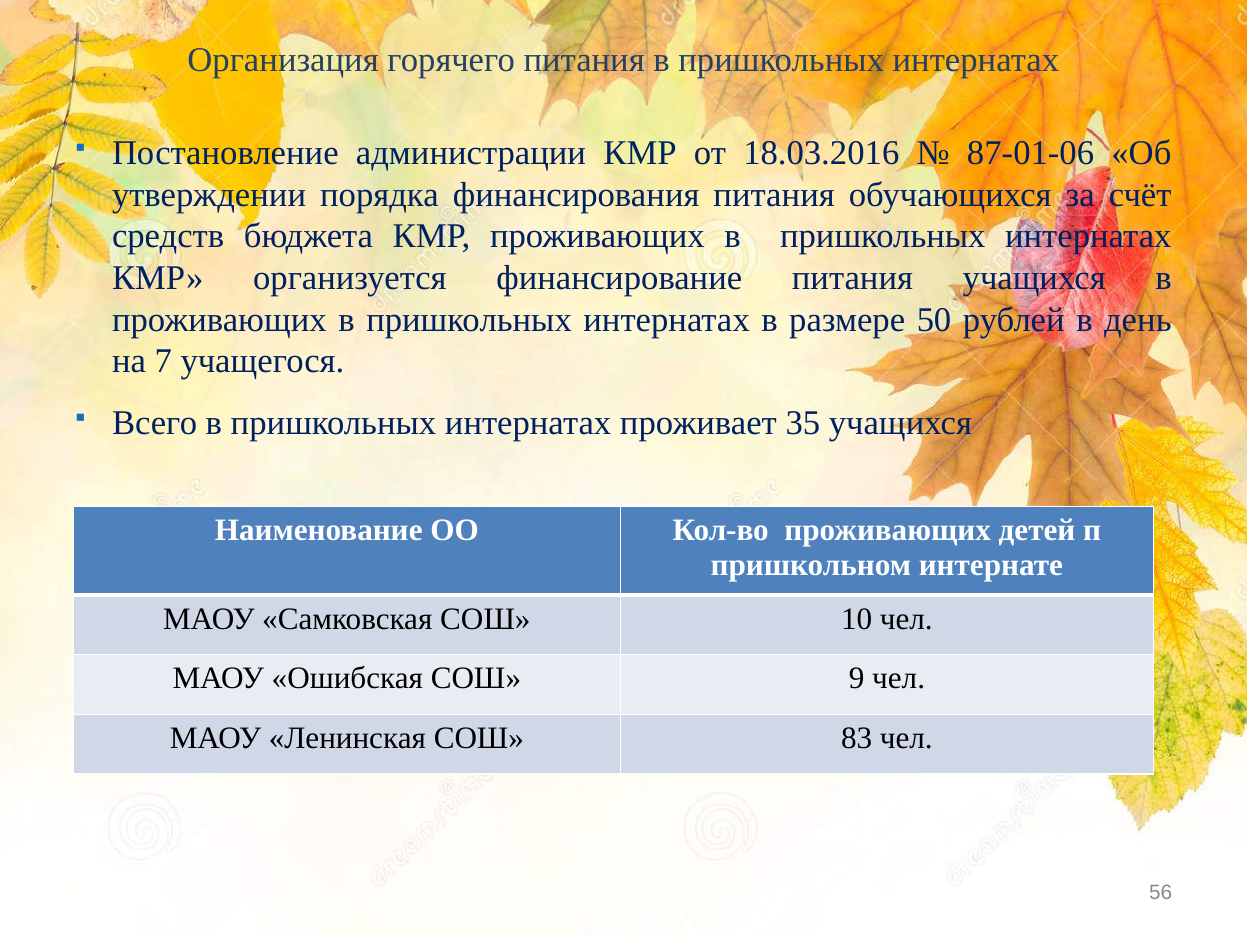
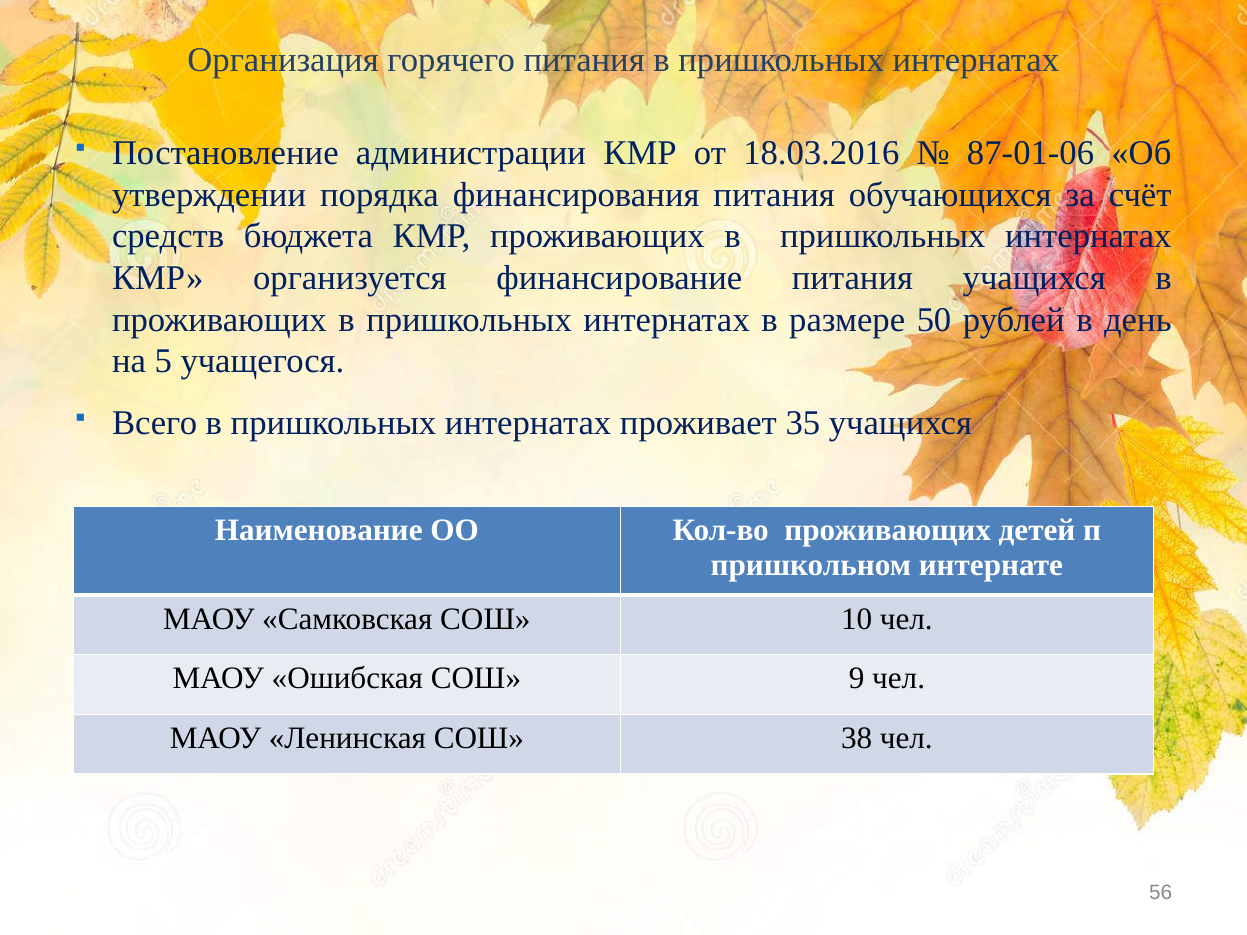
7: 7 -> 5 (163, 361)
83: 83 -> 38 (857, 738)
